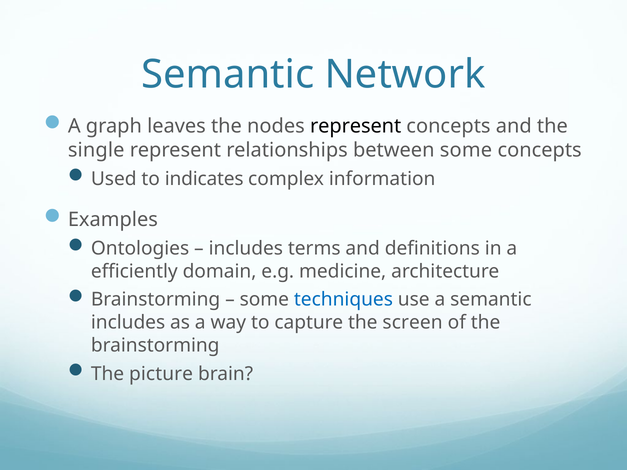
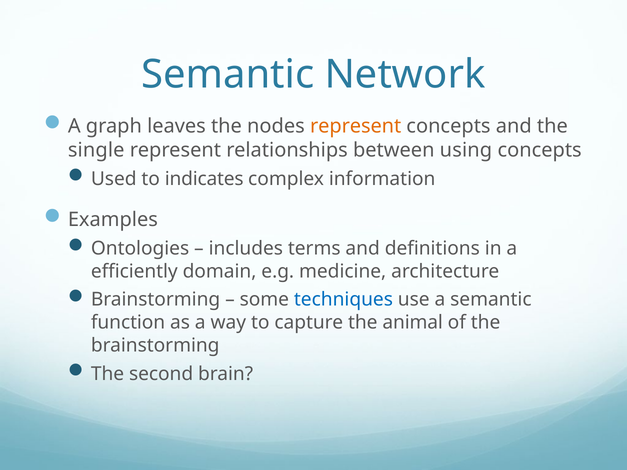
represent colour: black -> orange (356, 126)
between some: some -> using (466, 150)
includes: includes -> function (128, 323)
screen: screen -> animal (413, 323)
picture: picture -> second (161, 374)
